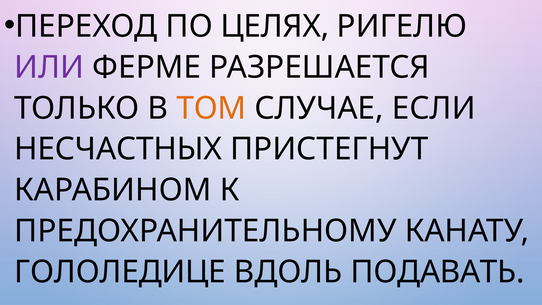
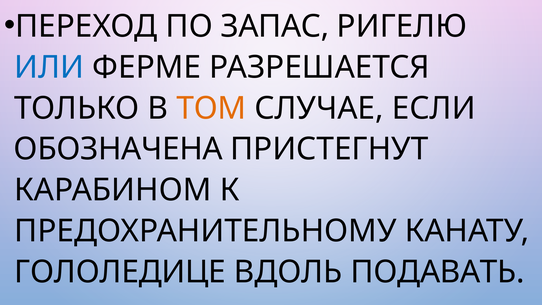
ЦЕЛЯХ: ЦЕЛЯХ -> ЗАПАС (275, 26)
ИЛИ colour: purple -> blue (49, 67)
НЕСЧАСТНЫХ: НЕСЧАСТНЫХ -> ОБОЗНАЧЕНА (118, 149)
